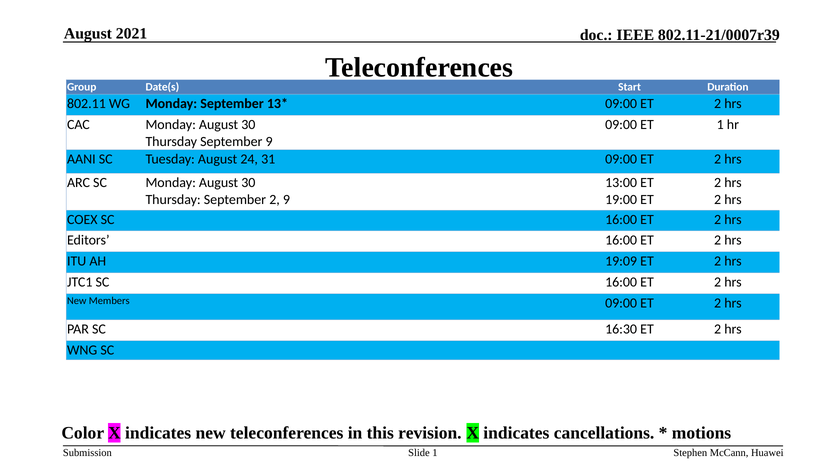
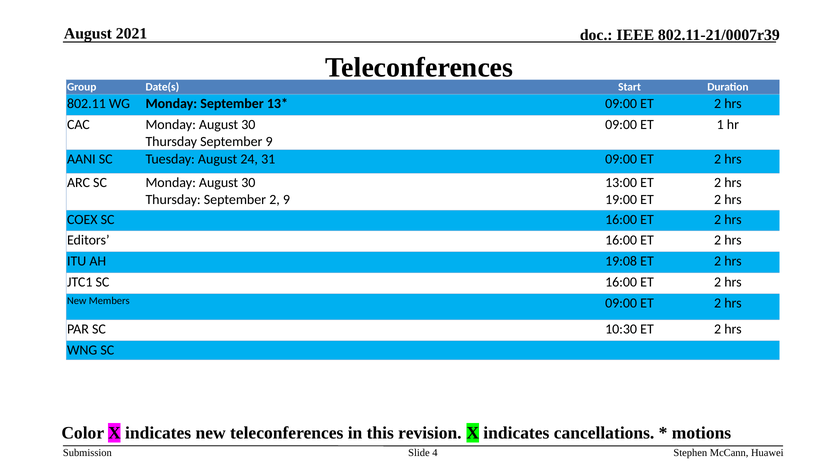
19:09: 19:09 -> 19:08 (621, 261)
16:30: 16:30 -> 10:30 (621, 329)
Slide 1: 1 -> 4 (435, 453)
